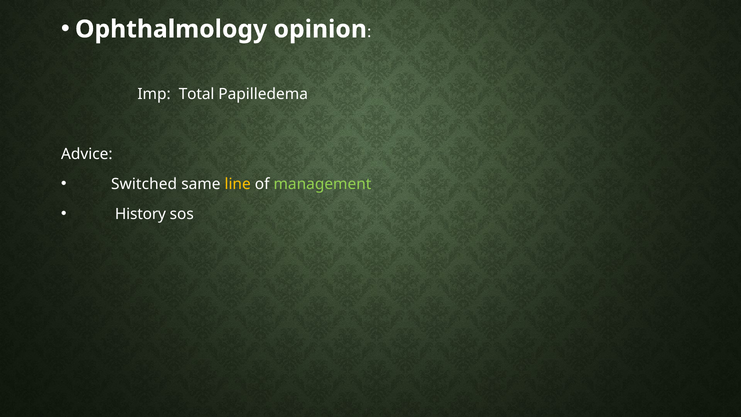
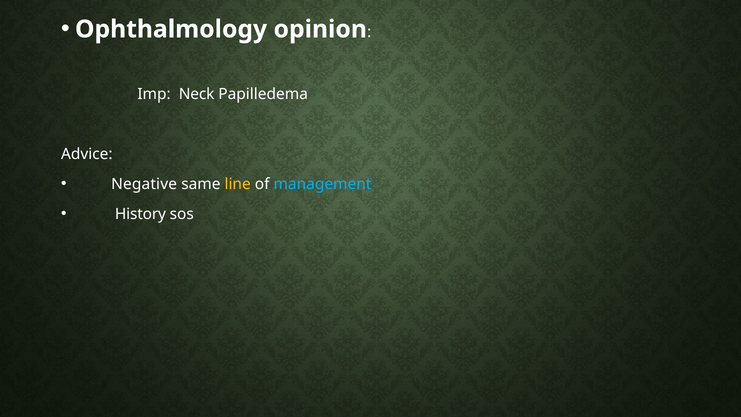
Total: Total -> Neck (197, 94)
Switched: Switched -> Negative (144, 184)
management colour: light green -> light blue (322, 184)
